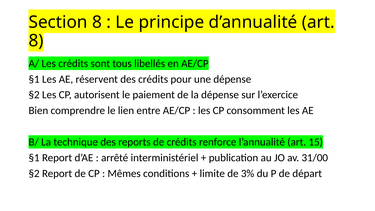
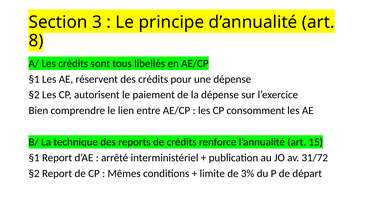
Section 8: 8 -> 3 (97, 22)
31/00: 31/00 -> 31/72 (315, 158)
